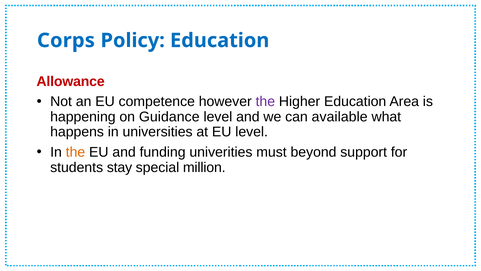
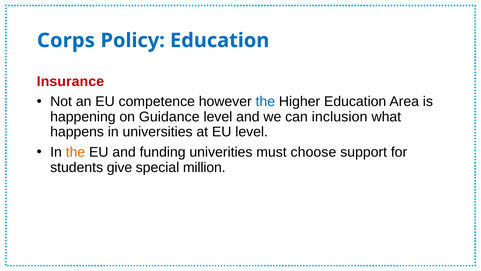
Allowance: Allowance -> Insurance (70, 81)
the colour: purple -> blue (265, 101)
available: available -> inclusion (340, 117)
beyond: beyond -> choose (313, 152)
stay: stay -> give (119, 167)
